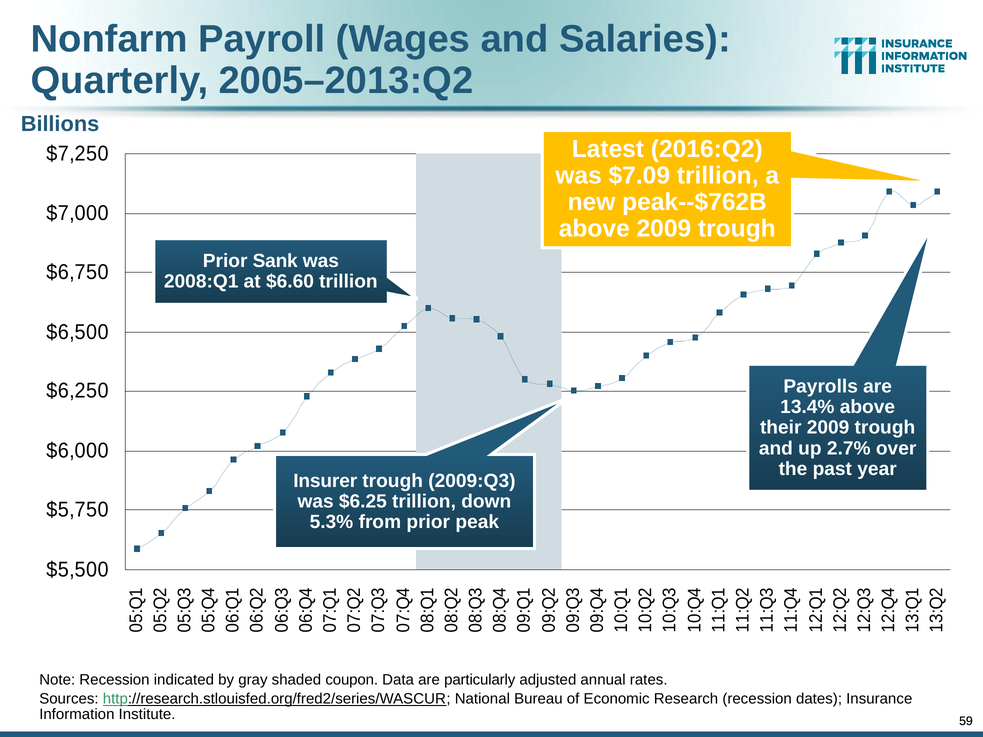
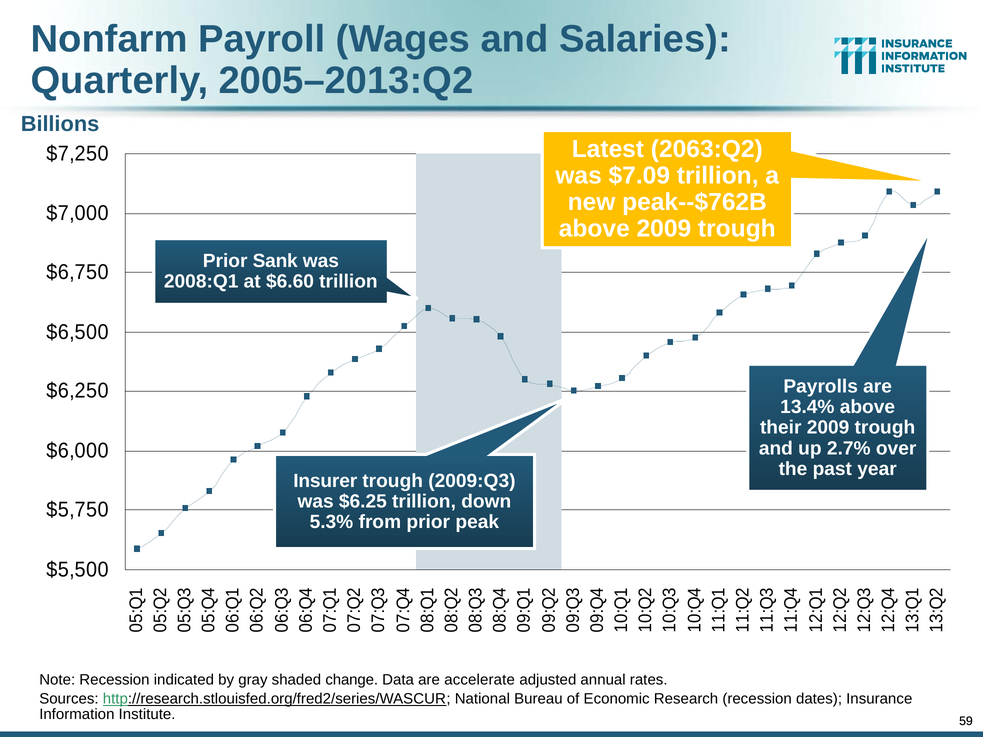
2016:Q2: 2016:Q2 -> 2063:Q2 (707, 149)
coupon: coupon -> change (352, 680)
particularly: particularly -> accelerate (480, 680)
